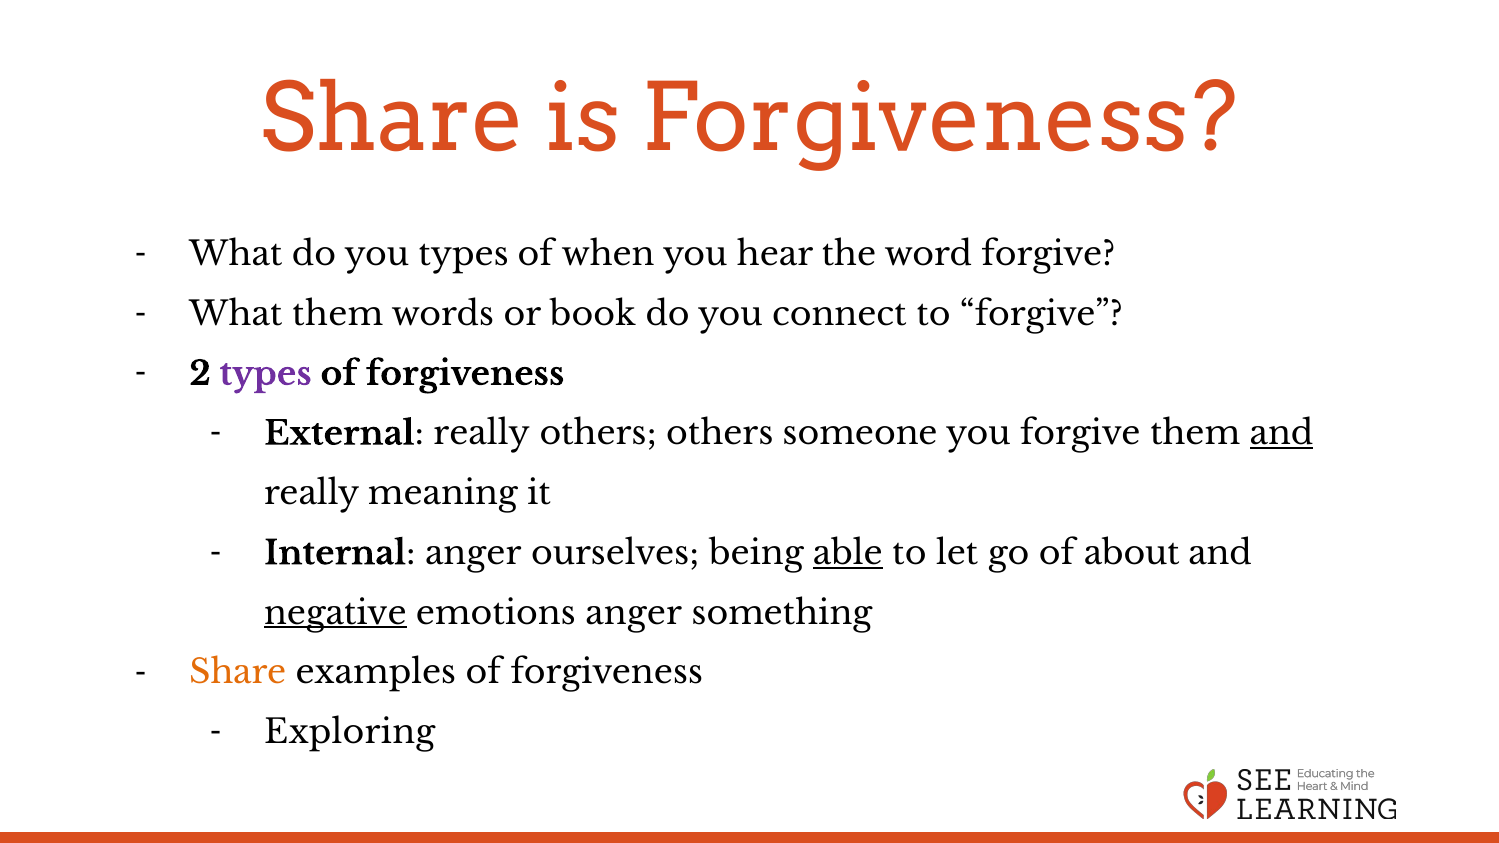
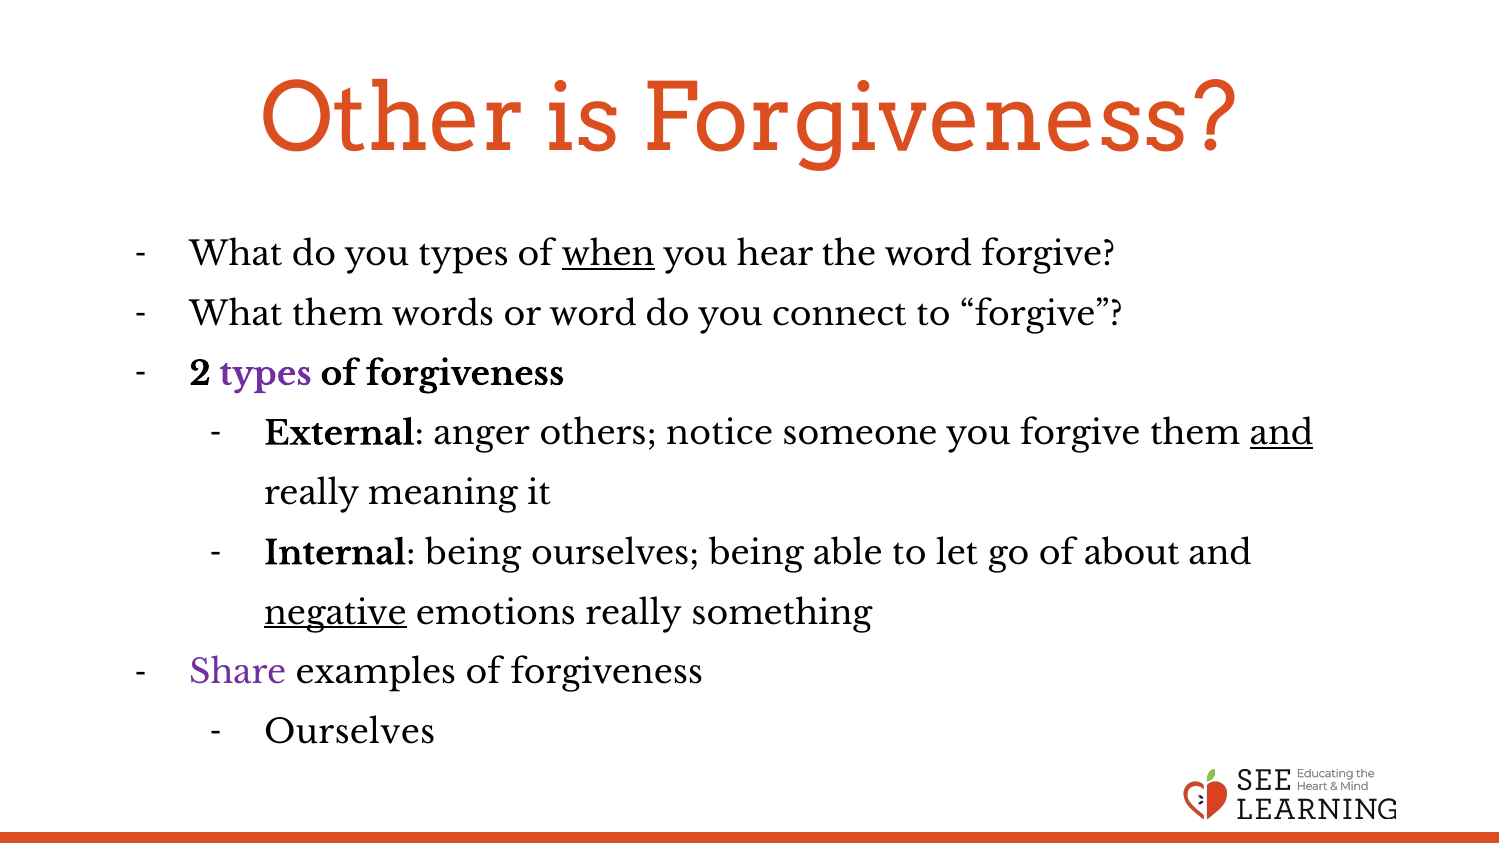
Share: Share -> Other (393, 119)
when underline: none -> present (608, 254)
or book: book -> word (593, 314)
External really: really -> anger (482, 434)
others others: others -> notice (720, 434)
Internal anger: anger -> being (473, 554)
able underline: present -> none (848, 554)
emotions anger: anger -> really (634, 613)
Share colour: orange -> purple (238, 673)
Exploring: Exploring -> Ourselves (350, 733)
